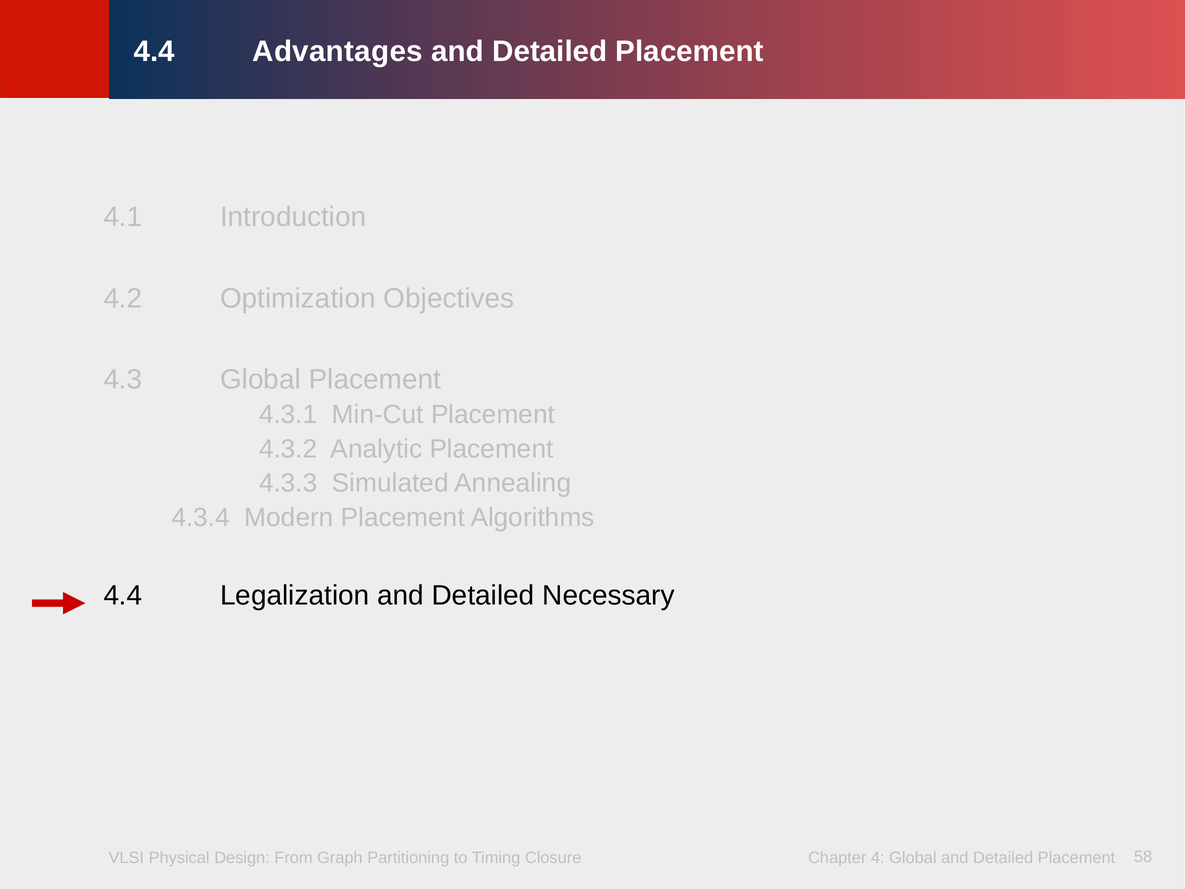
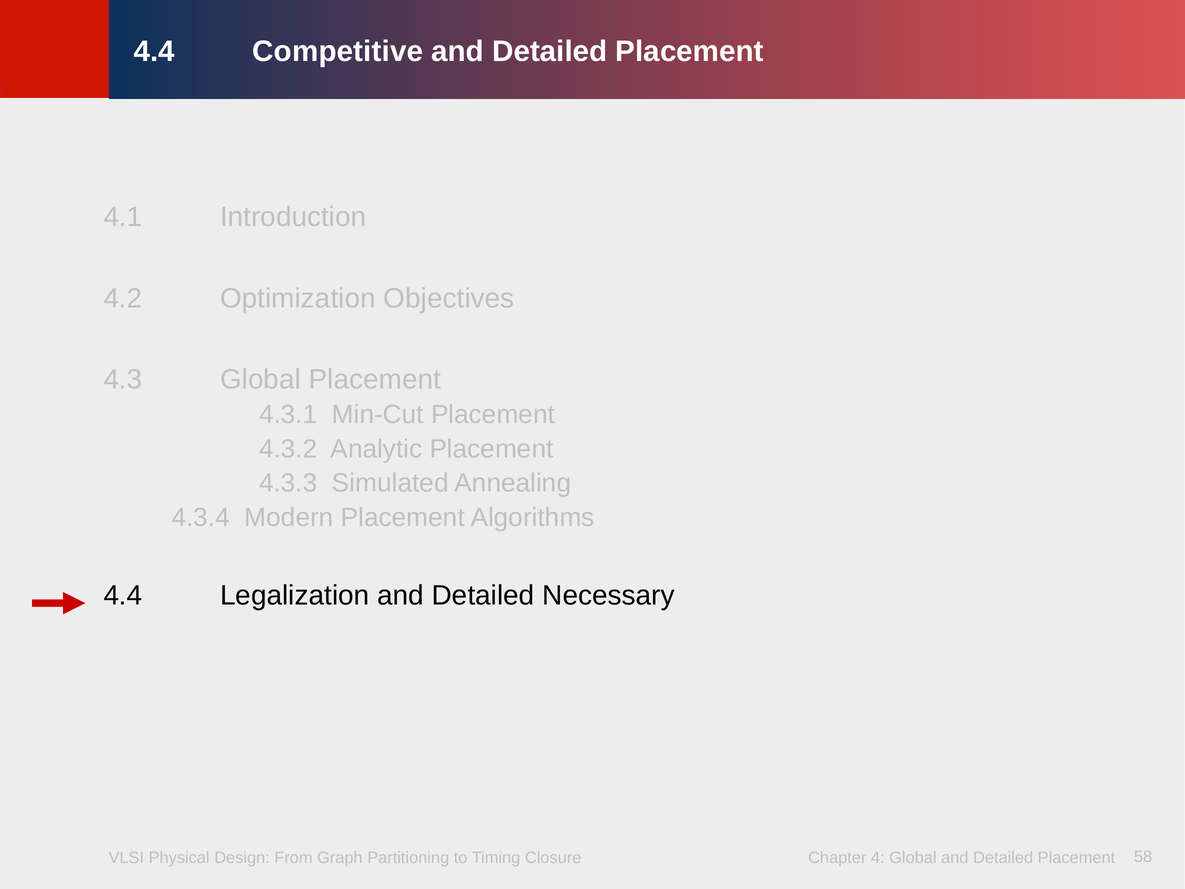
Advantages: Advantages -> Competitive (338, 51)
